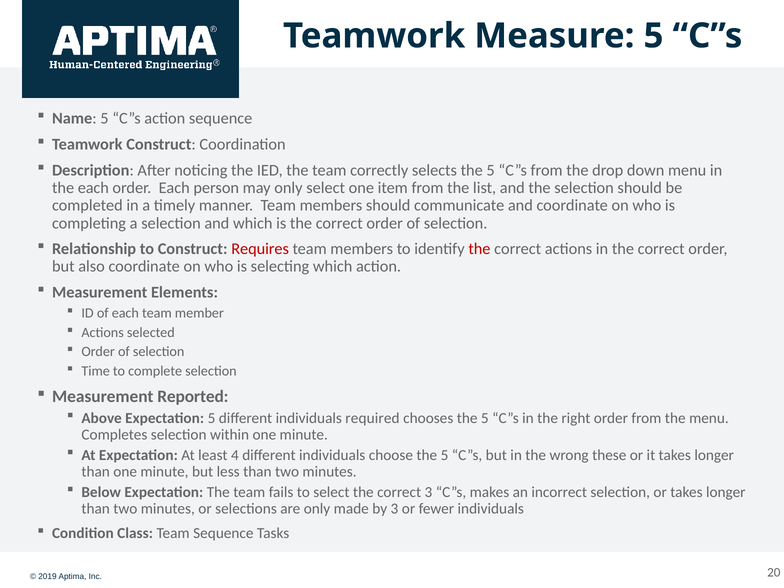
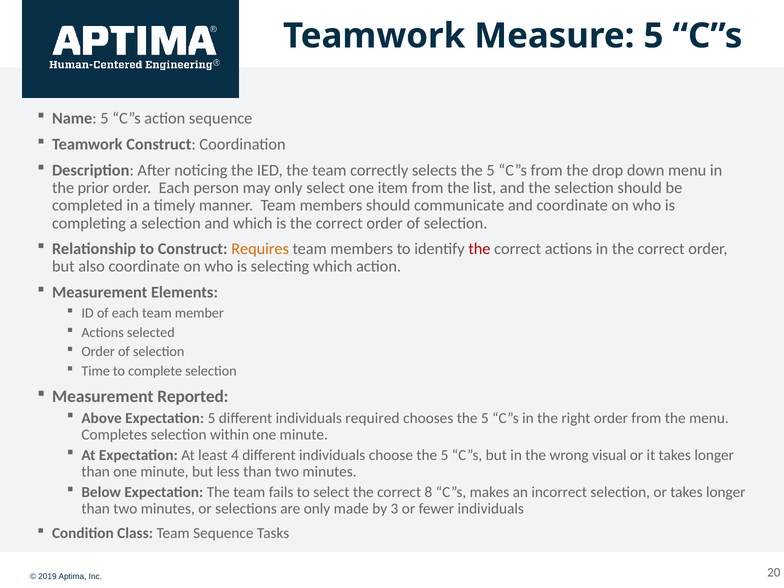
the each: each -> prior (93, 188)
Requires colour: red -> orange (260, 249)
these: these -> visual (609, 455)
correct 3: 3 -> 8 (428, 492)
